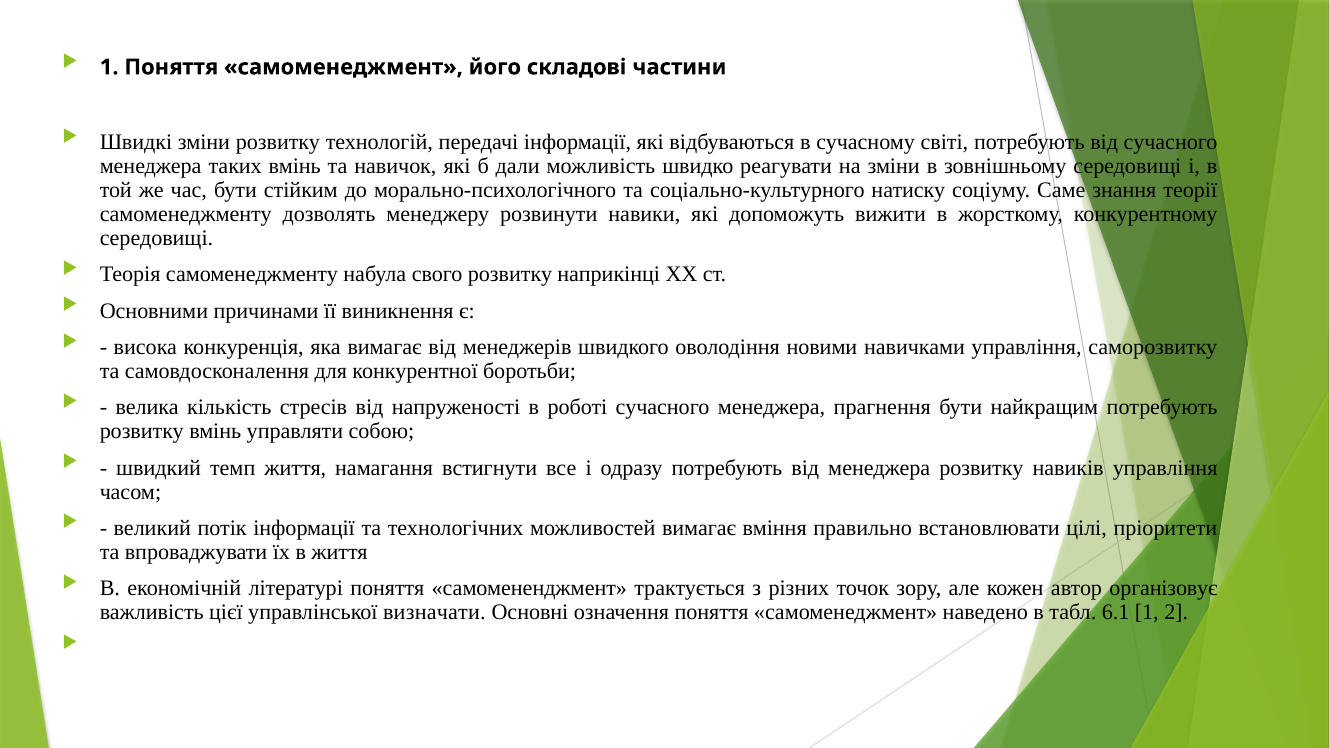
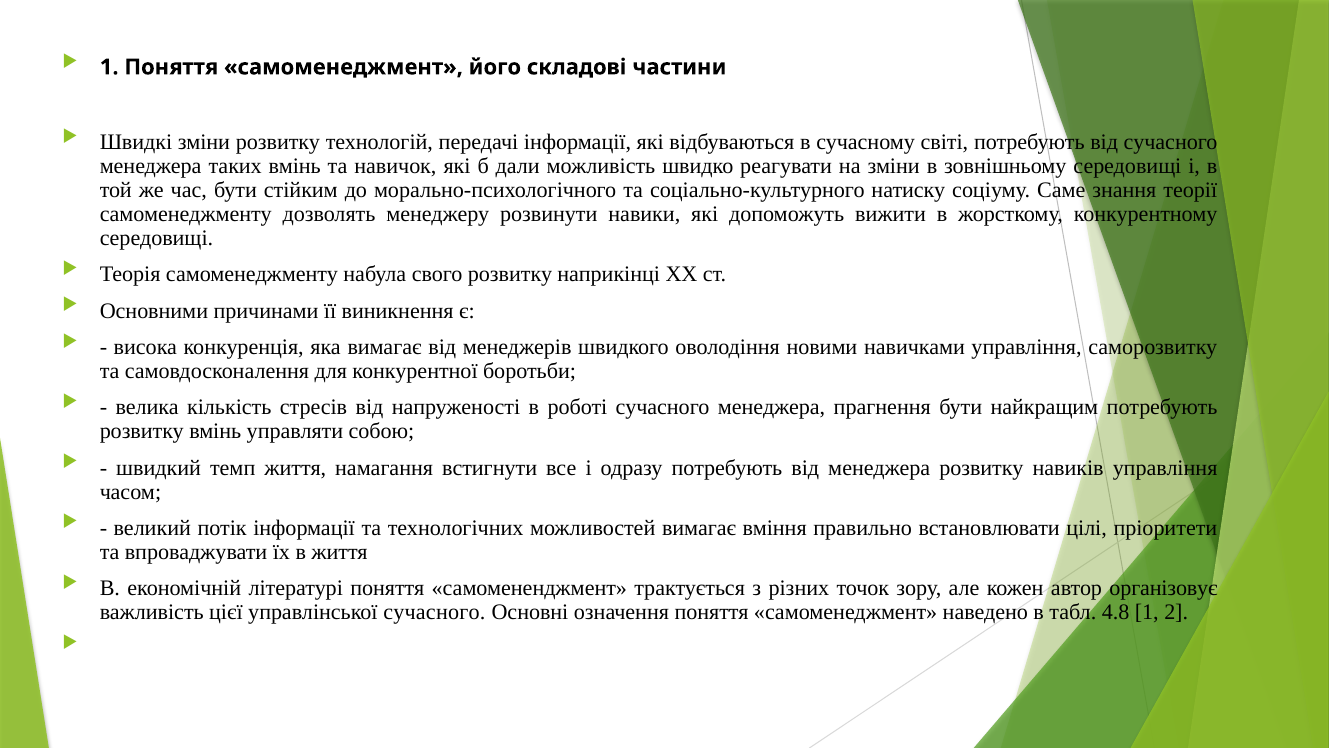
управлінської визначати: визначати -> сучасного (434, 612)
6.1: 6.1 -> 4.8 (1116, 612)
